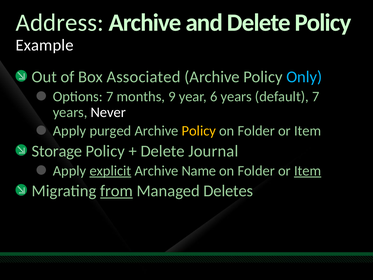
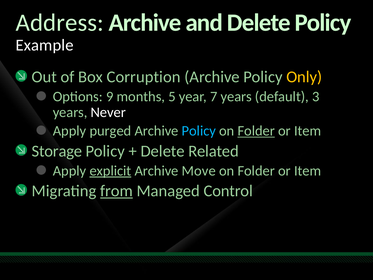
Associated: Associated -> Corruption (144, 77)
Only colour: light blue -> yellow (304, 77)
Options 7: 7 -> 9 (110, 97)
9: 9 -> 5 (172, 97)
6: 6 -> 7 (214, 97)
default 7: 7 -> 3 (316, 97)
Policy colour: yellow -> light blue (199, 131)
Folder underline: none -> present (256, 131)
Journal: Journal -> Related (214, 151)
Name: Name -> Move (199, 171)
Item underline: present -> none (308, 171)
Deletes: Deletes -> Control (228, 191)
